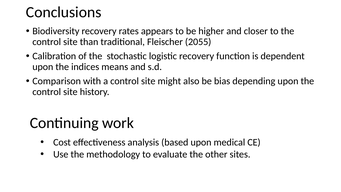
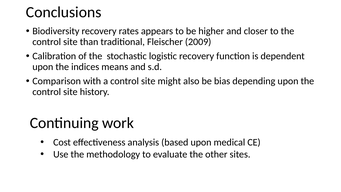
2055: 2055 -> 2009 (198, 42)
